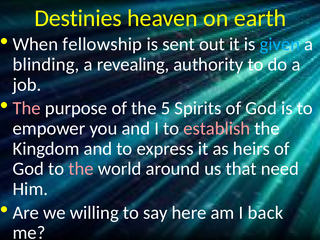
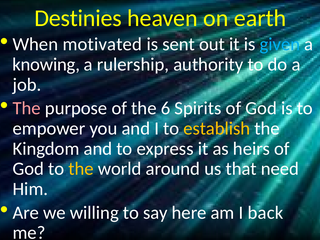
fellowship: fellowship -> motivated (102, 44)
blinding: blinding -> knowing (46, 64)
revealing: revealing -> rulership (133, 64)
5: 5 -> 6 (166, 108)
establish colour: pink -> yellow (217, 128)
the colour: pink -> yellow (81, 169)
